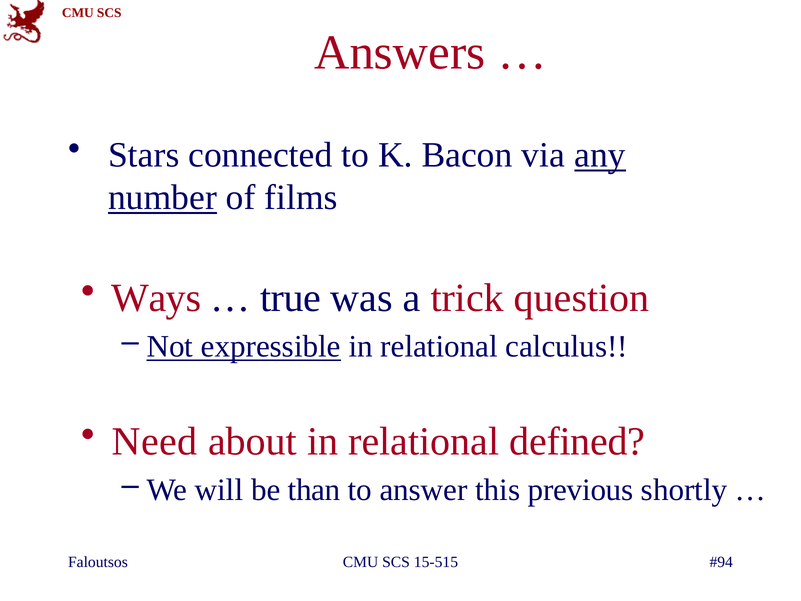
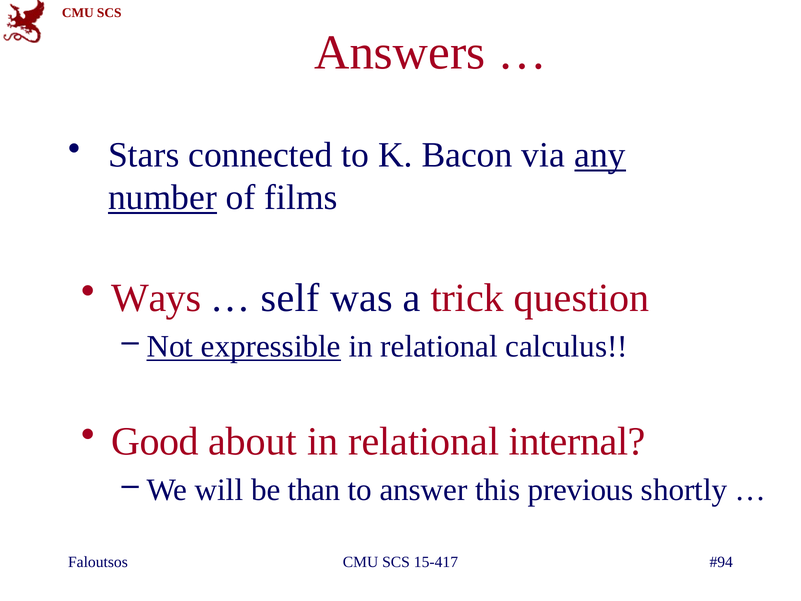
true: true -> self (290, 298)
Need: Need -> Good (155, 441)
defined: defined -> internal (577, 441)
15-515: 15-515 -> 15-417 (436, 562)
